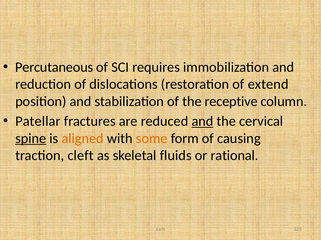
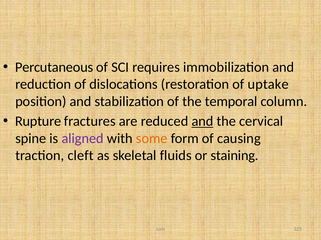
extend: extend -> uptake (268, 84)
receptive: receptive -> temporal (231, 102)
Patellar: Patellar -> Rupture (38, 122)
spine underline: present -> none (31, 139)
aligned colour: orange -> purple (83, 139)
rational: rational -> staining (235, 156)
